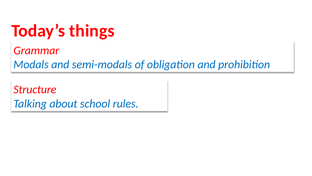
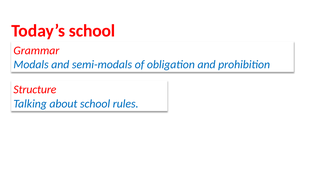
Today’s things: things -> school (92, 31)
